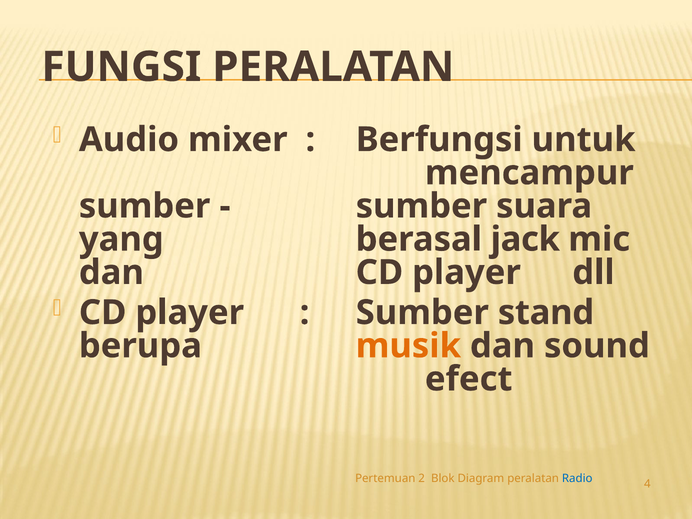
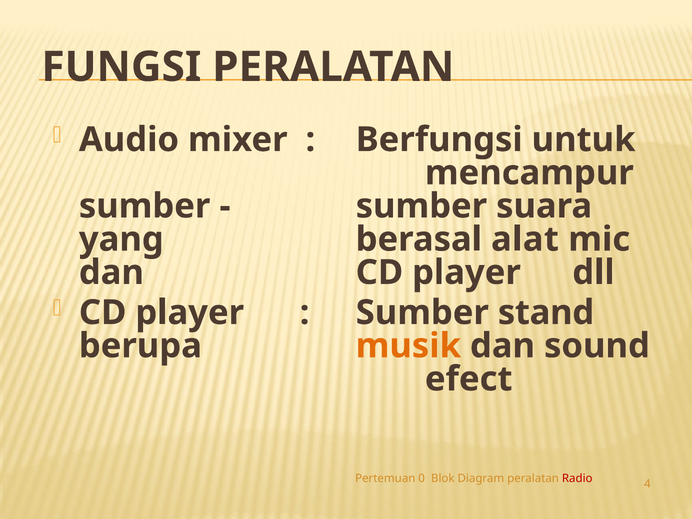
jack: jack -> alat (525, 239)
2: 2 -> 0 (422, 478)
Radio colour: blue -> red (577, 478)
